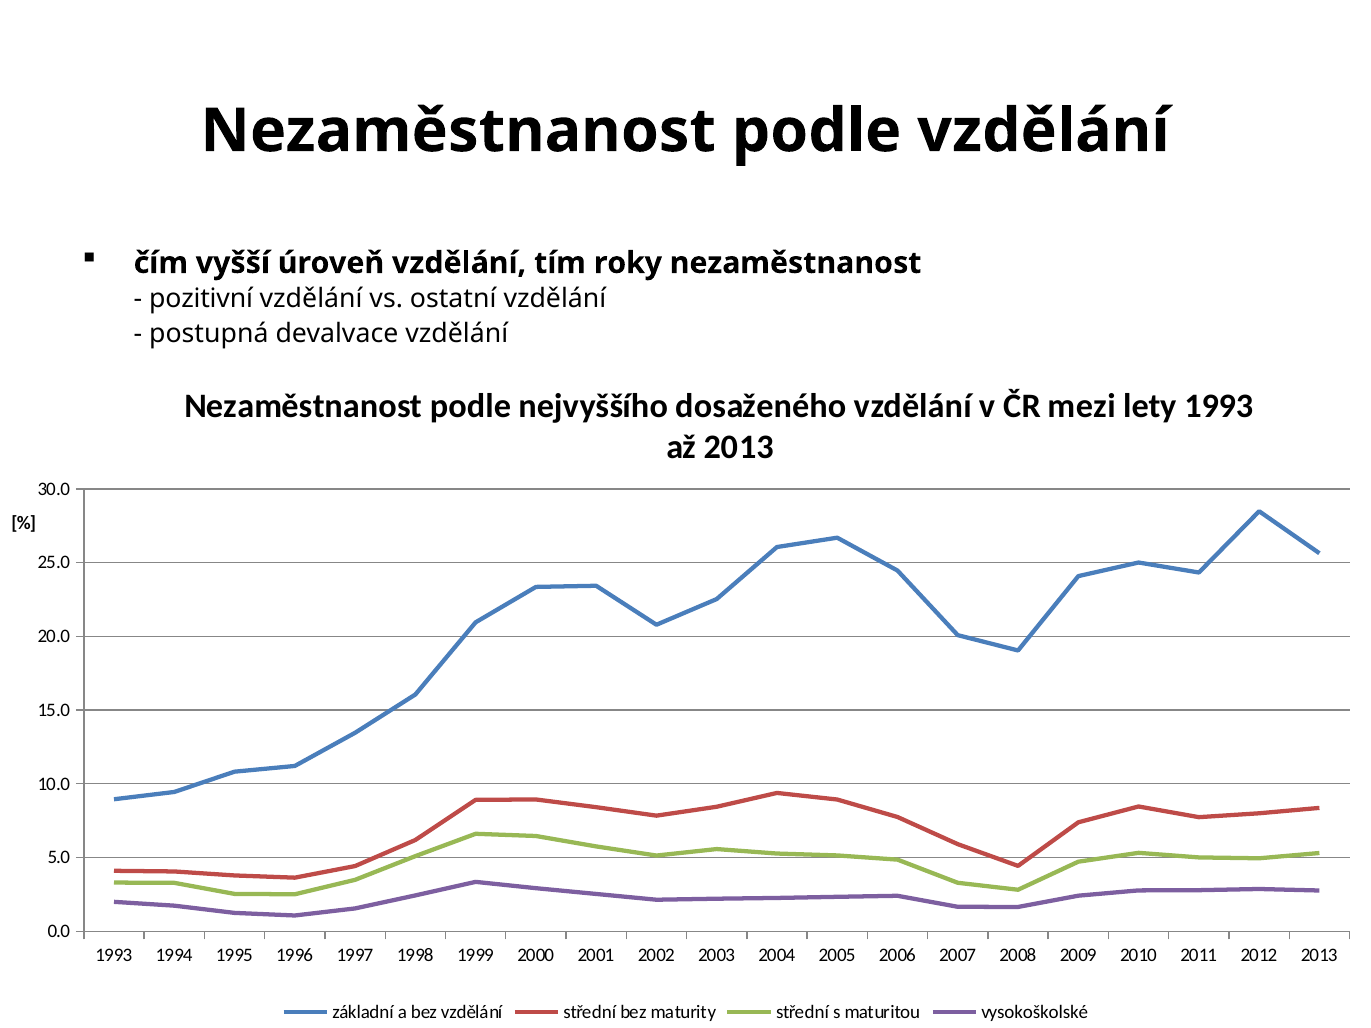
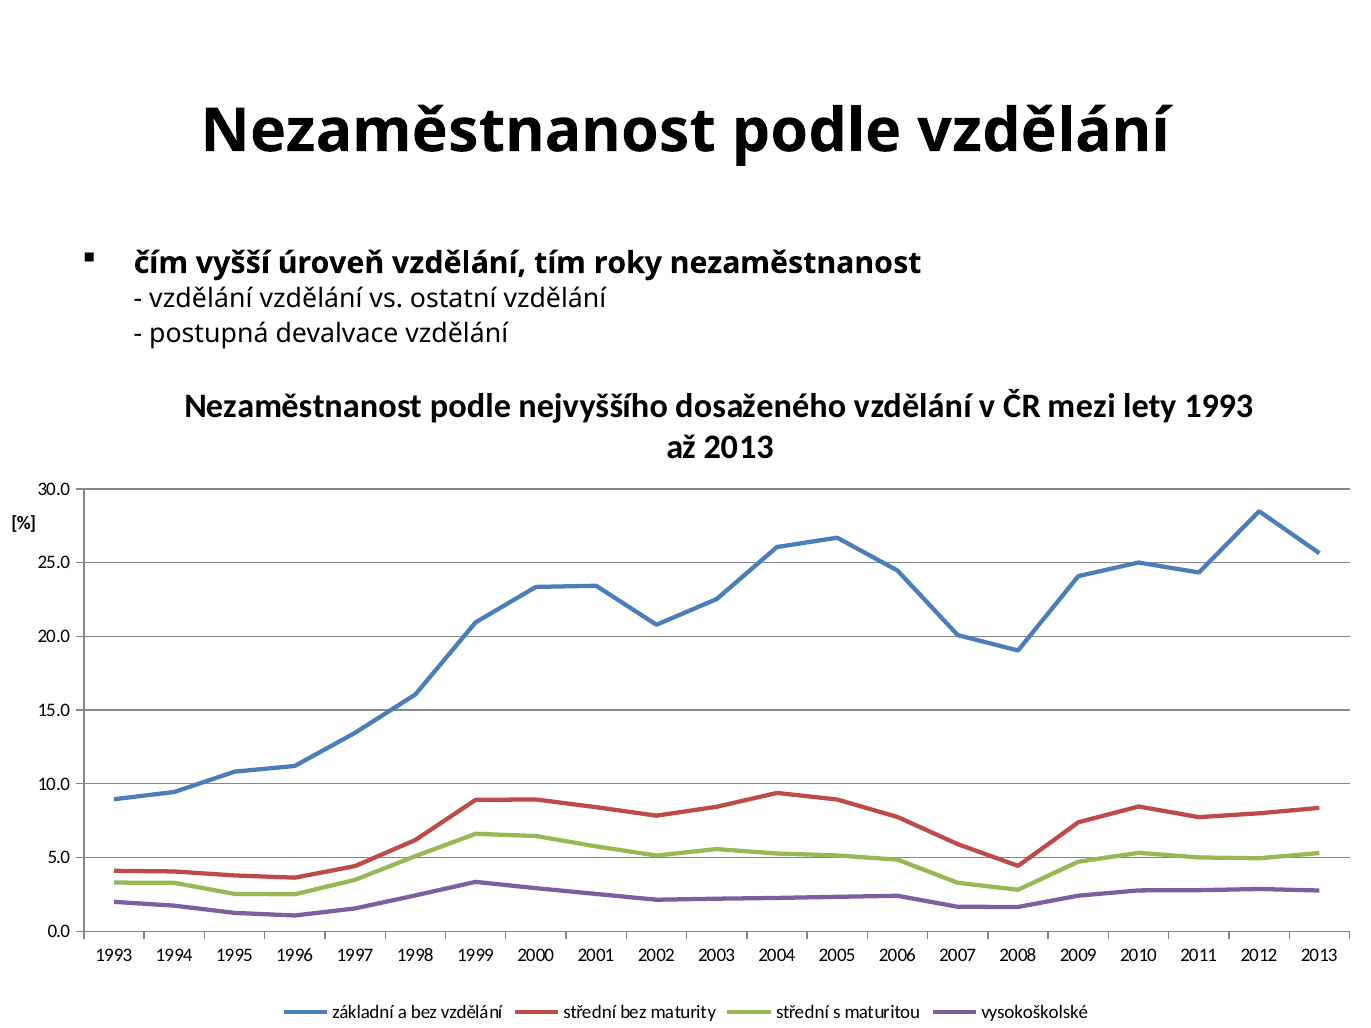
pozitivní: pozitivní -> vzdělání (201, 299)
